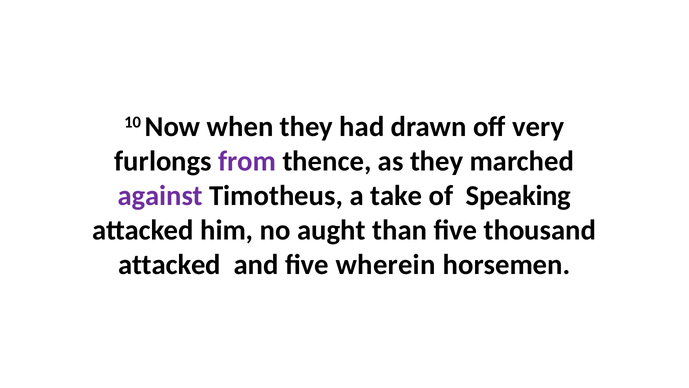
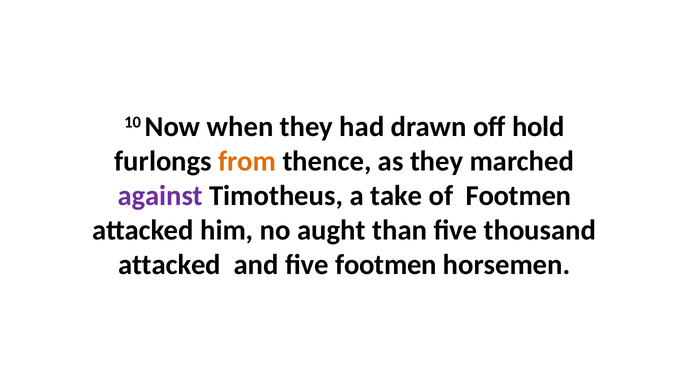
very: very -> hold (538, 127)
from colour: purple -> orange (247, 161)
of Speaking: Speaking -> Footmen (518, 196)
five wherein: wherein -> footmen (386, 265)
